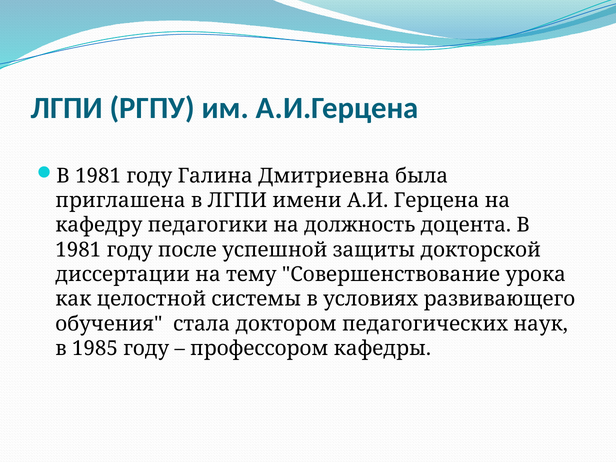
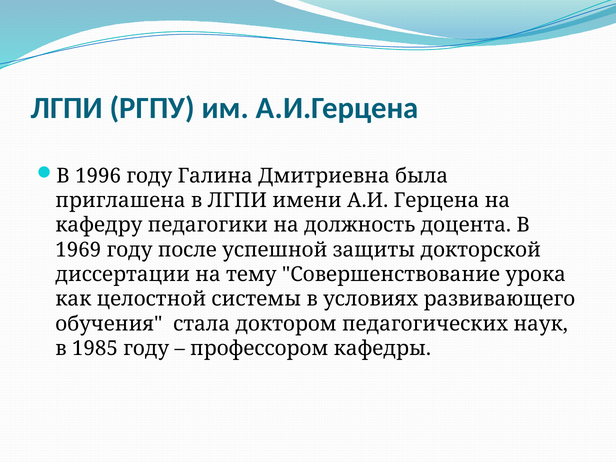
1981: 1981 -> 1996 (98, 176)
1981: 1981 -> 1969 (78, 250)
